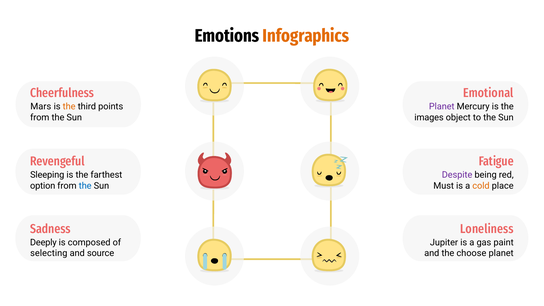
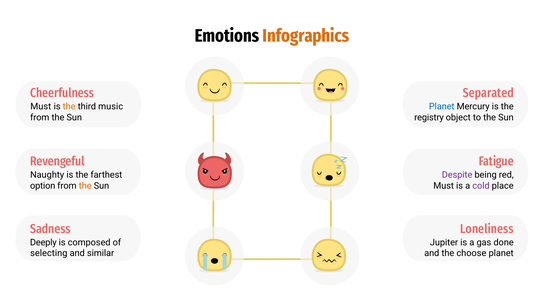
Emotional: Emotional -> Separated (488, 93)
Mars: Mars -> Must (41, 107)
points: points -> music (111, 107)
Planet colour: purple -> blue (442, 107)
images: images -> registry (429, 117)
Sleeping: Sleeping -> Naughty (47, 175)
the colour: blue -> orange (85, 186)
cold colour: orange -> purple (481, 186)
paint: paint -> done (504, 242)
source: source -> similar (101, 253)
